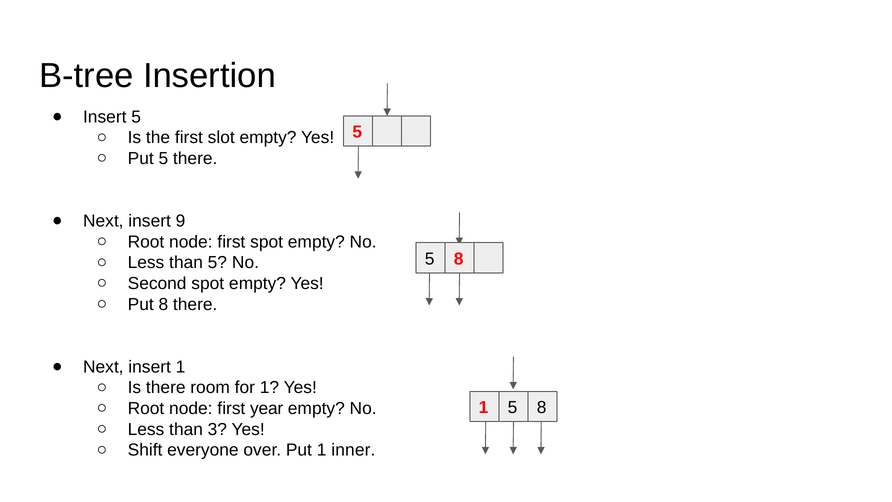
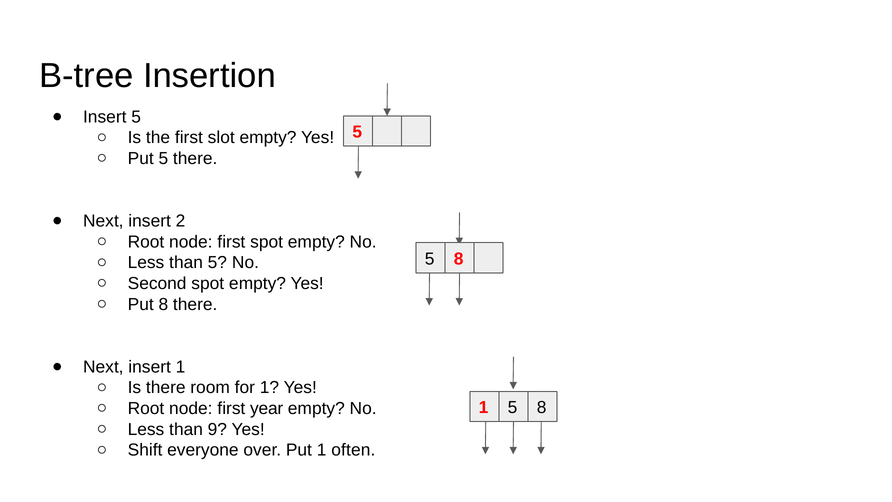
9: 9 -> 2 (181, 221)
3: 3 -> 9 (217, 429)
inner: inner -> often (353, 450)
